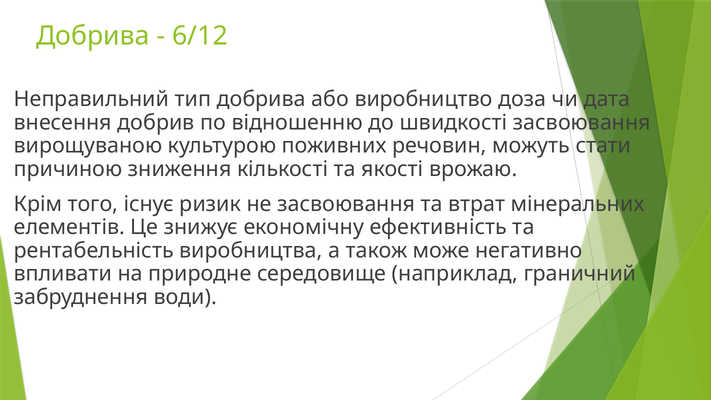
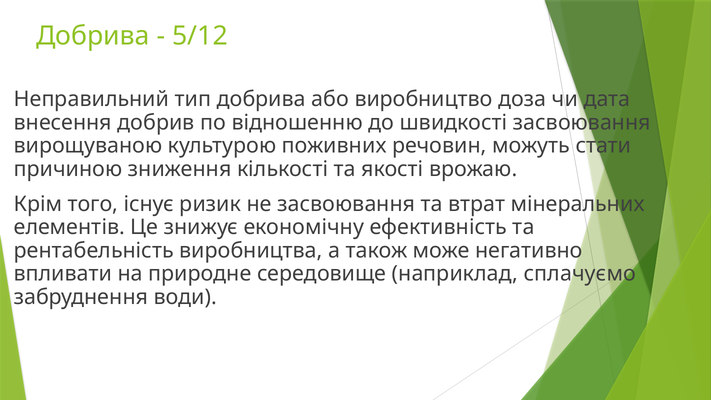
6/12: 6/12 -> 5/12 (200, 36)
граничний: граничний -> сплачуємо (580, 274)
